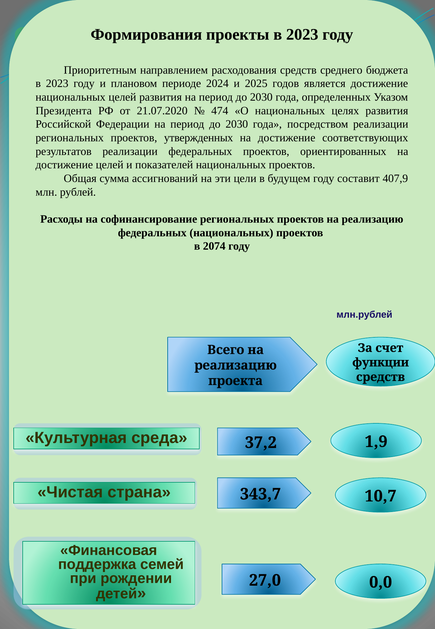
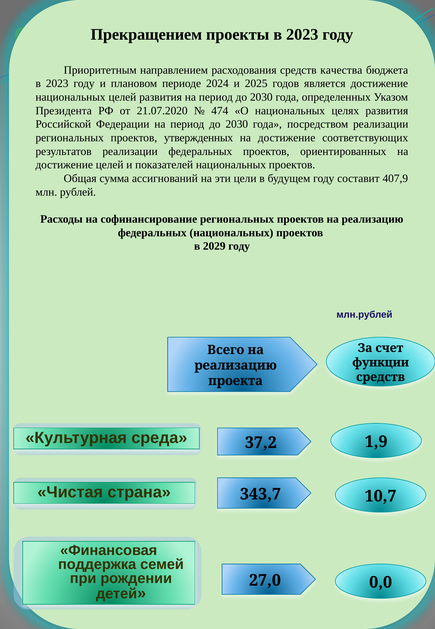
Формирования: Формирования -> Прекращением (146, 34)
среднего: среднего -> качества (341, 70)
2074: 2074 -> 2029 (214, 246)
